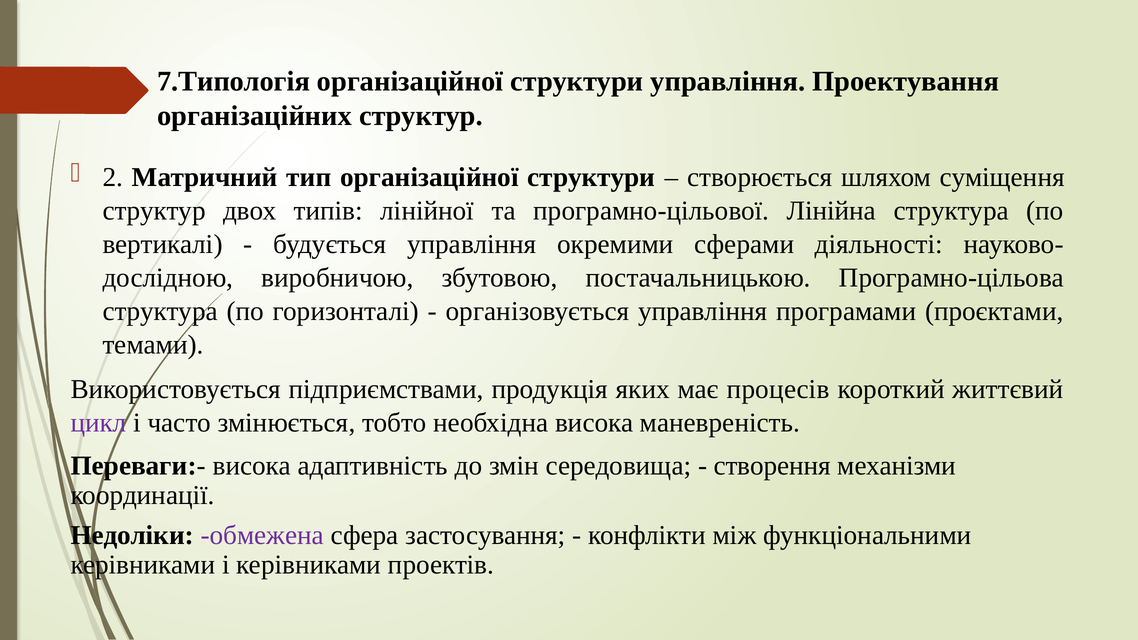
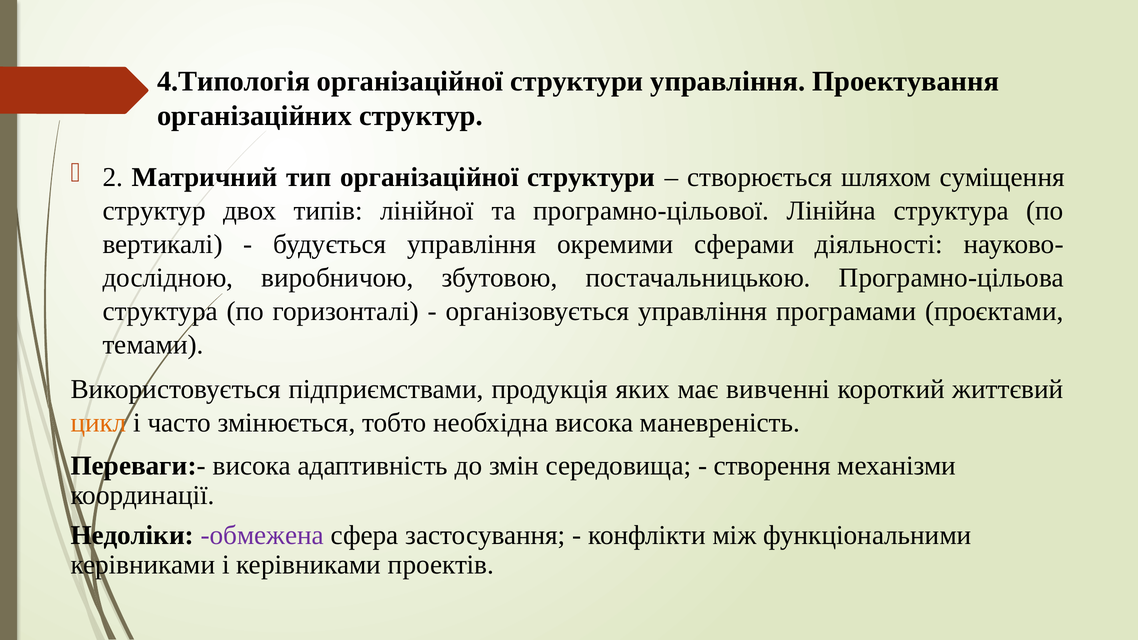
7.Типологія: 7.Типологія -> 4.Типологія (234, 82)
процесів: процесів -> вивченні (778, 389)
цикл colour: purple -> orange (99, 423)
